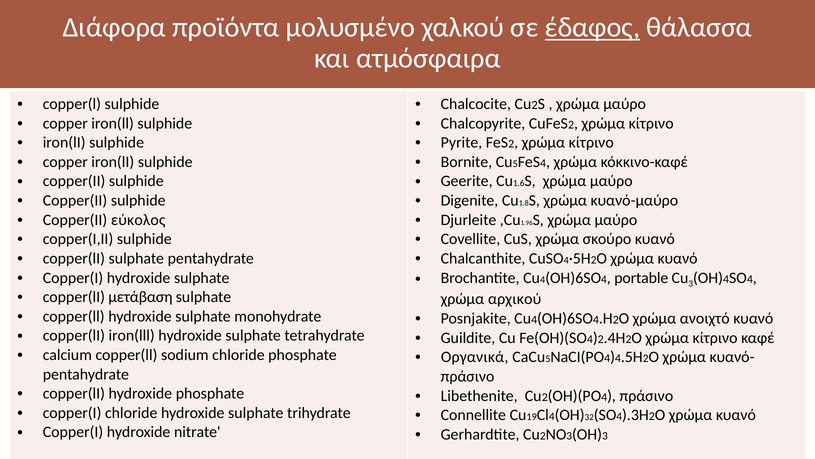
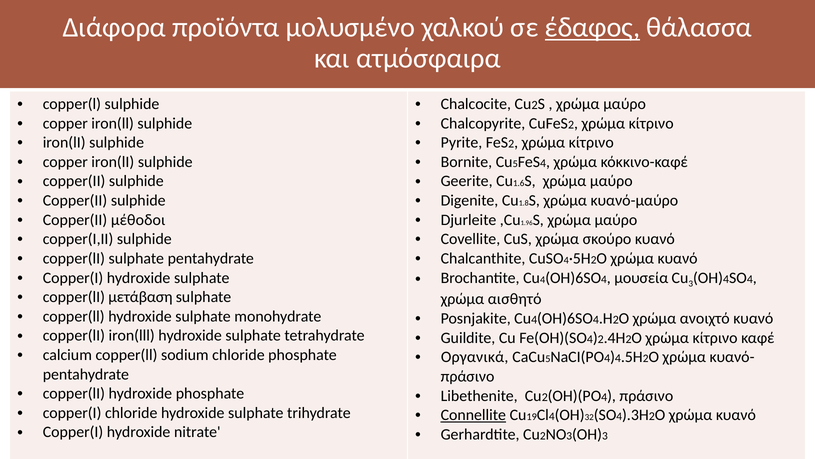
εύκολος: εύκολος -> μέθοδοι (138, 220)
portable: portable -> μουσεία (641, 277)
αρχικού: αρχικού -> αισθητό (515, 299)
Connellite underline: none -> present (473, 415)
